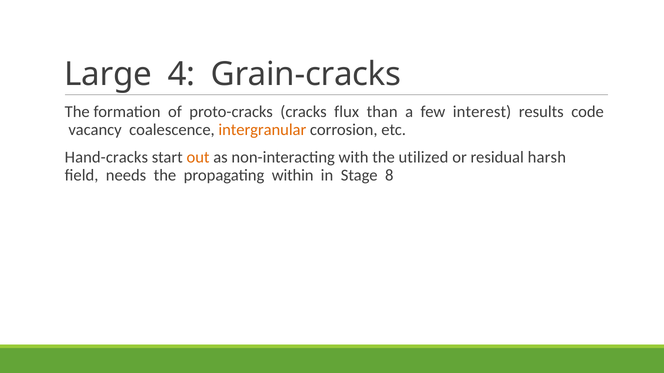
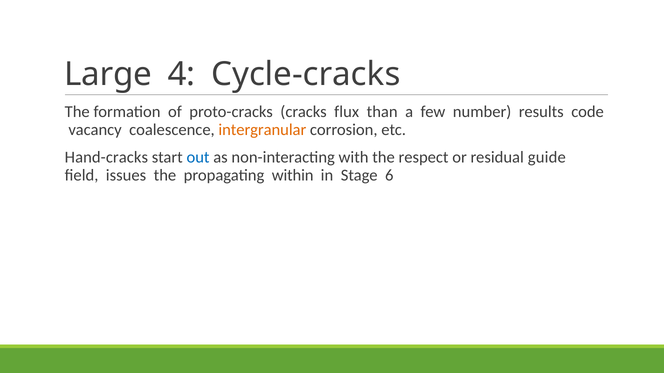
Grain-cracks: Grain-cracks -> Cycle-cracks (306, 74)
interest: interest -> number (482, 112)
out colour: orange -> blue (198, 157)
utilized: utilized -> respect (424, 157)
harsh: harsh -> guide (547, 157)
needs: needs -> issues (126, 175)
8: 8 -> 6 (389, 175)
